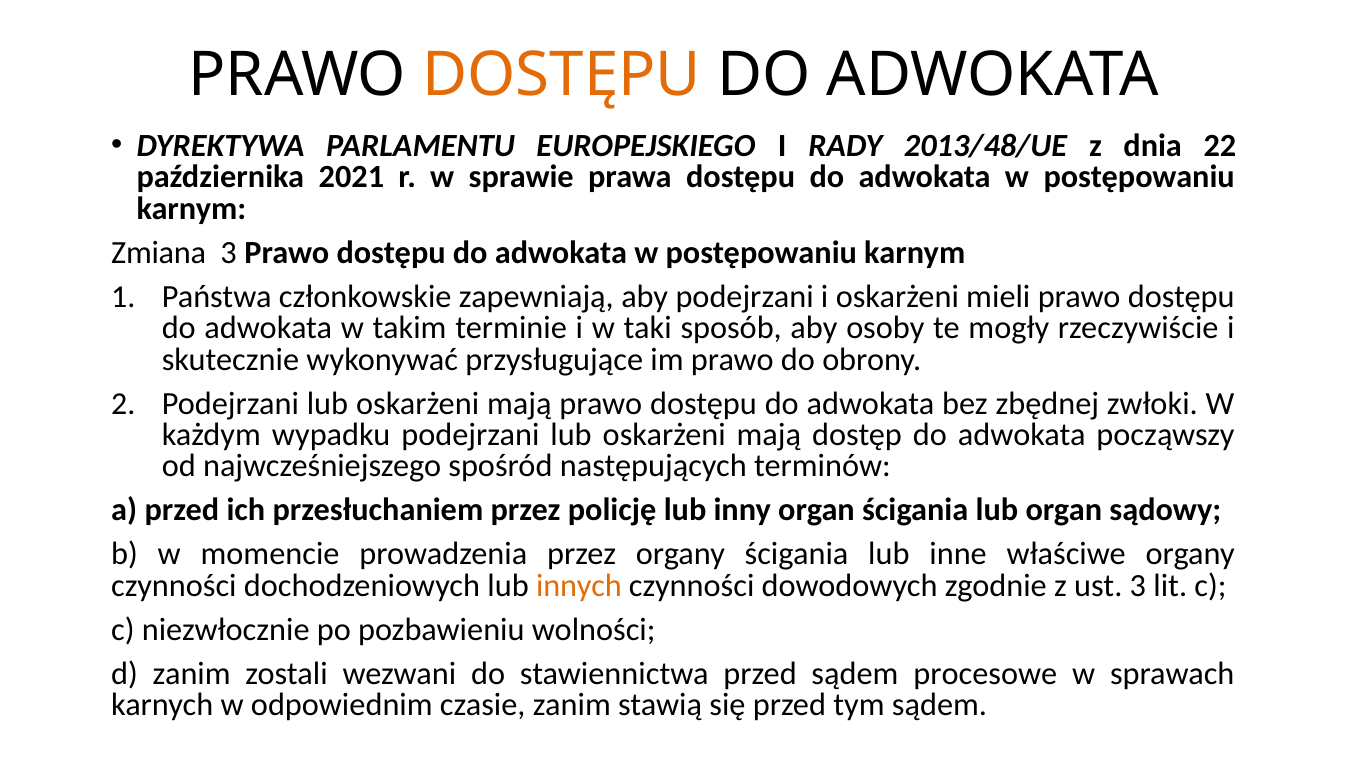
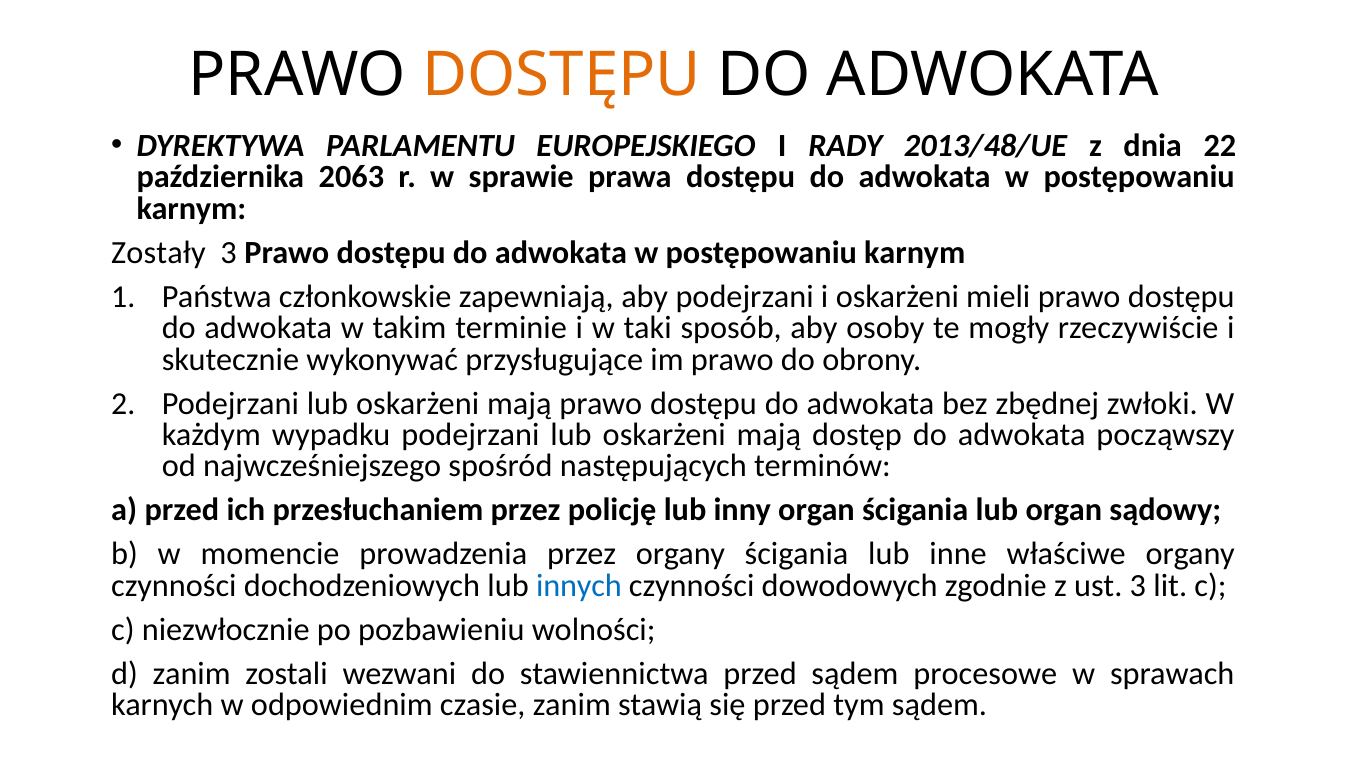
2021: 2021 -> 2063 (351, 177)
Zmiana: Zmiana -> Zostały (158, 253)
innych colour: orange -> blue (579, 586)
